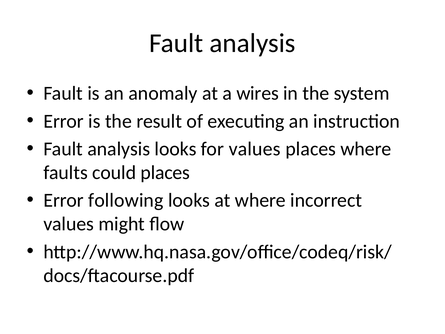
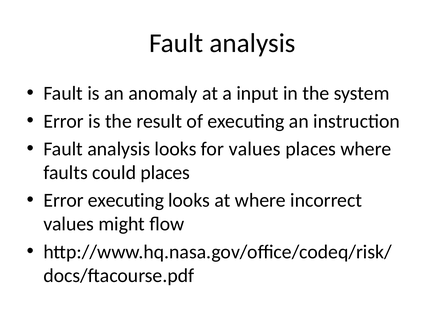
wires: wires -> input (257, 93)
Error following: following -> executing (126, 200)
